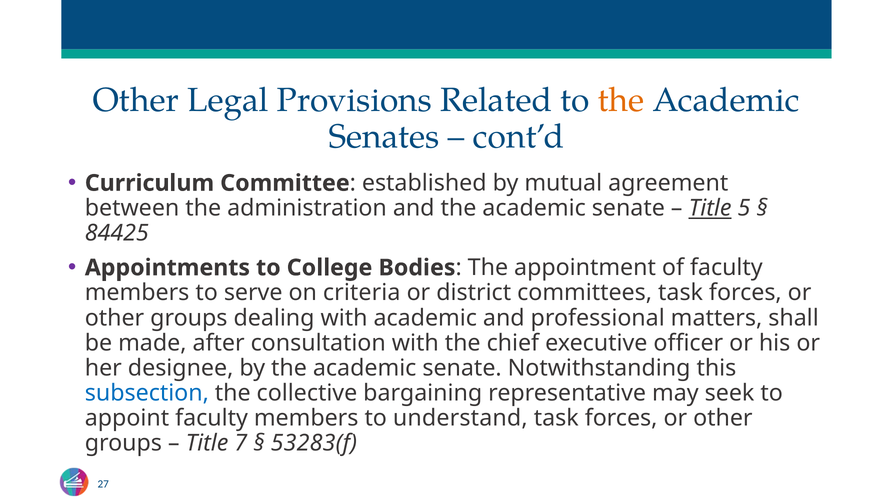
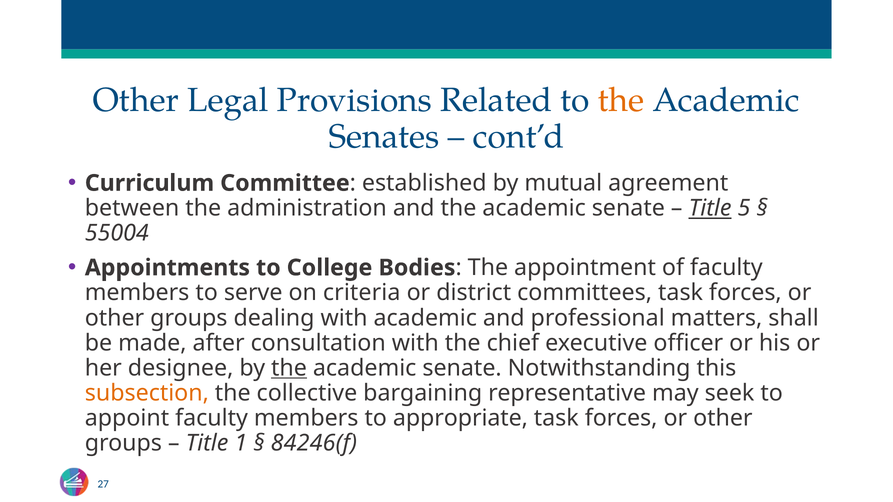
84425: 84425 -> 55004 (117, 233)
the underline: none -> present (289, 368)
subsection colour: blue -> orange (147, 393)
understand: understand -> appropriate (460, 418)
7: 7 -> 1 (241, 444)
53283(f: 53283(f -> 84246(f (314, 444)
